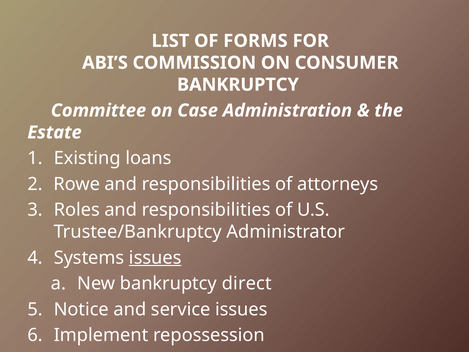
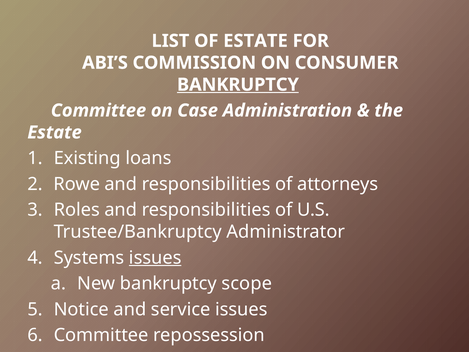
OF FORMS: FORMS -> ESTATE (255, 41)
BANKRUPTCY underline: none -> present (238, 85)
direct: direct -> scope (247, 283)
Implement: Implement -> Committee (101, 335)
